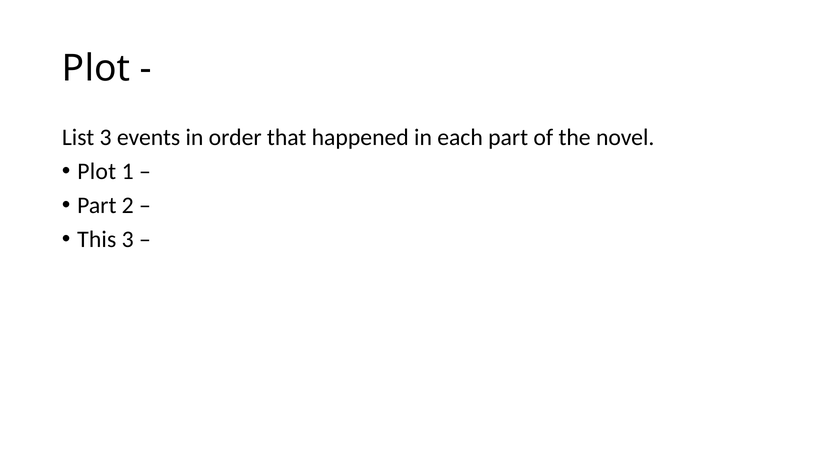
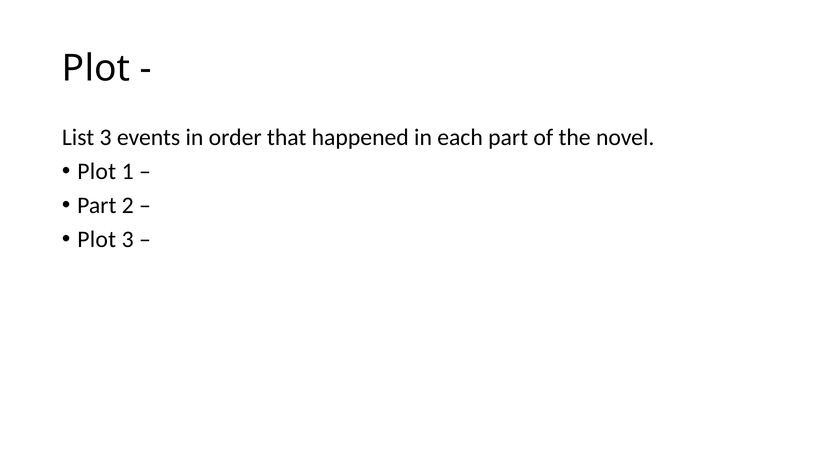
This: This -> Plot (97, 240)
